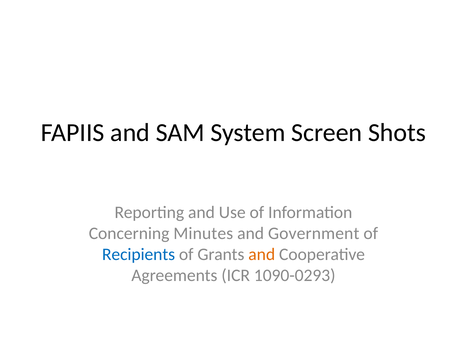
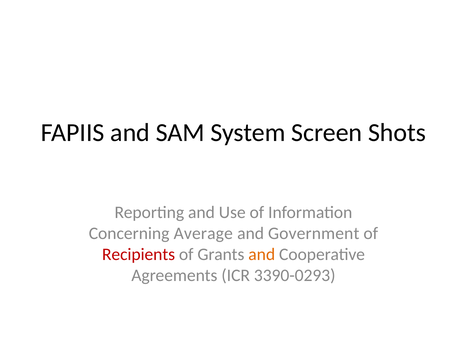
Minutes: Minutes -> Average (203, 234)
Recipients colour: blue -> red (139, 255)
1090-0293: 1090-0293 -> 3390-0293 (295, 276)
